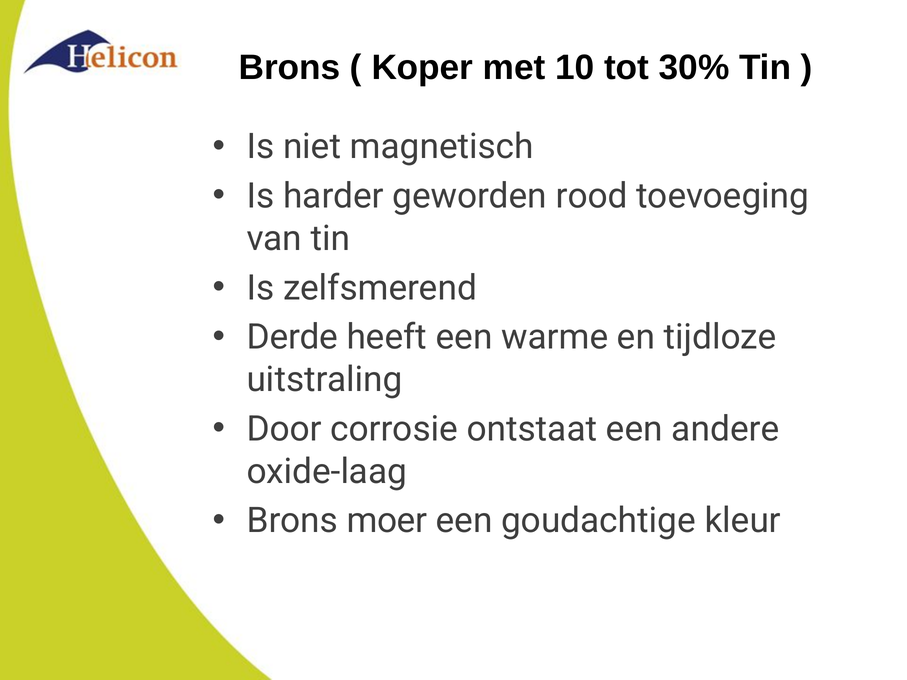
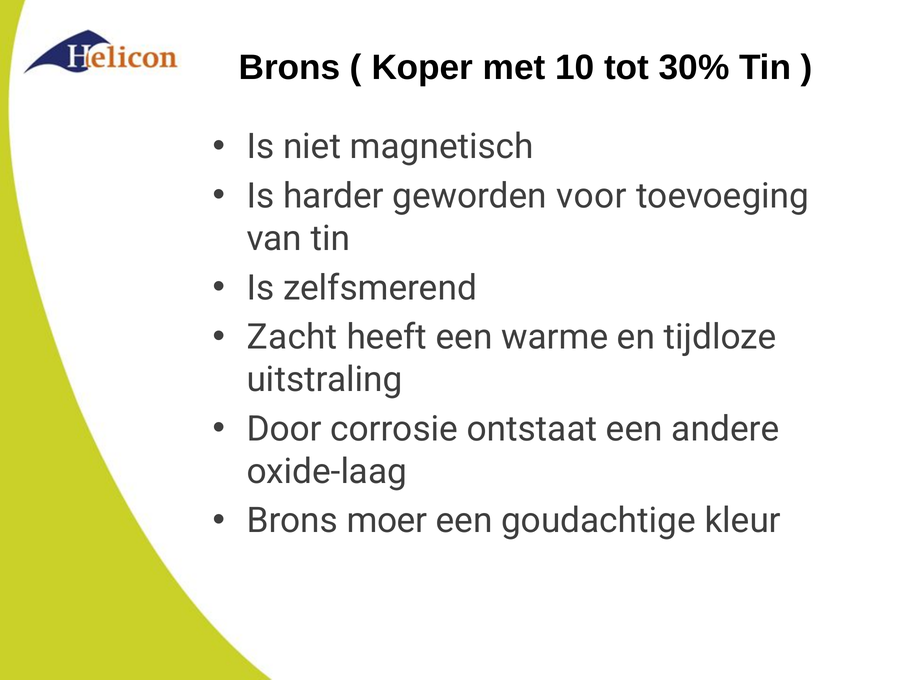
rood: rood -> voor (591, 196)
Derde: Derde -> Zacht (292, 337)
